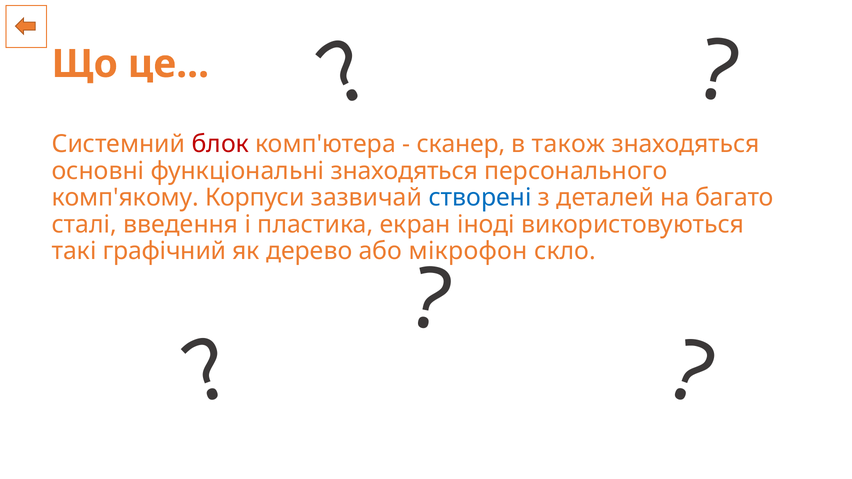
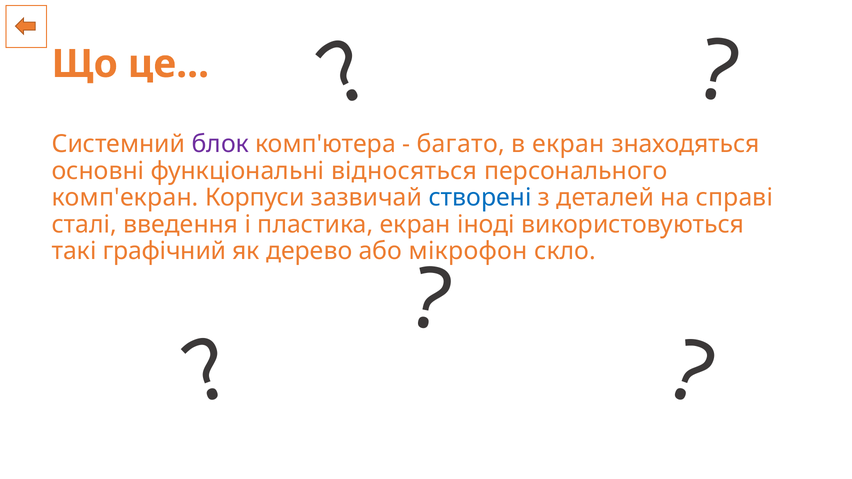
блок colour: red -> purple (220, 144)
сканер: сканер -> багато (461, 144)
в також: також -> екран (568, 144)
функціональні знаходяться: знаходяться -> відносяться (404, 171)
комп'якому: комп'якому -> комп'екран (125, 198)
багато: багато -> справі (734, 198)
